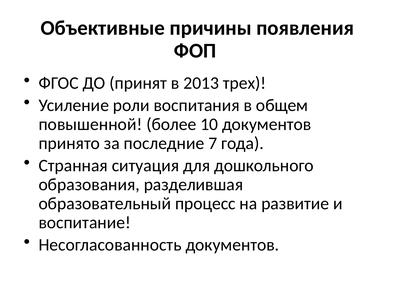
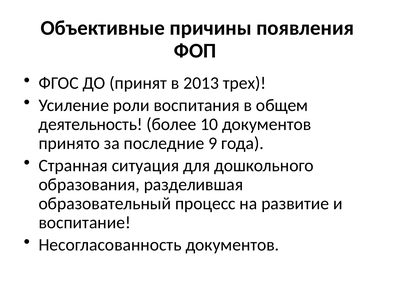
повышенной: повышенной -> деятельность (91, 124)
7: 7 -> 9 (213, 143)
